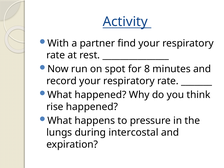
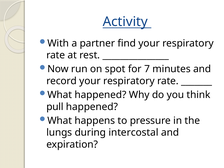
8: 8 -> 7 (147, 69)
rise: rise -> pull (55, 107)
